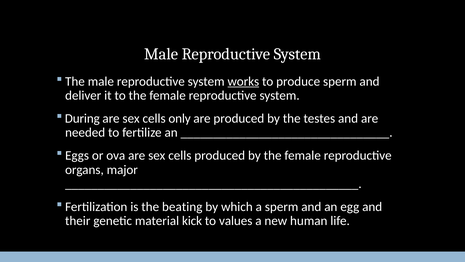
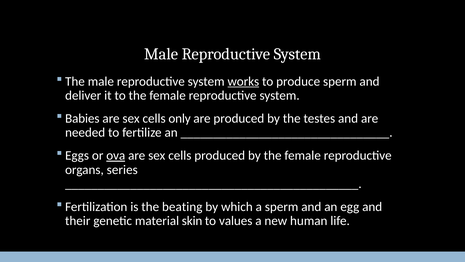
During: During -> Babies (82, 118)
ova underline: none -> present (116, 155)
major: major -> series (122, 169)
kick: kick -> skin (192, 221)
